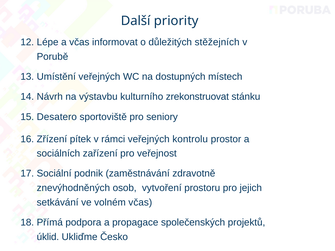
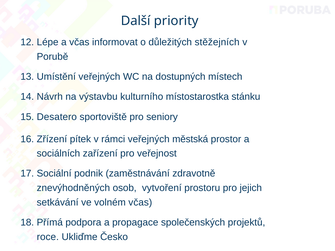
zrekonstruovat: zrekonstruovat -> místostarostka (197, 97)
kontrolu: kontrolu -> městská (190, 139)
úklid: úklid -> roce (48, 237)
